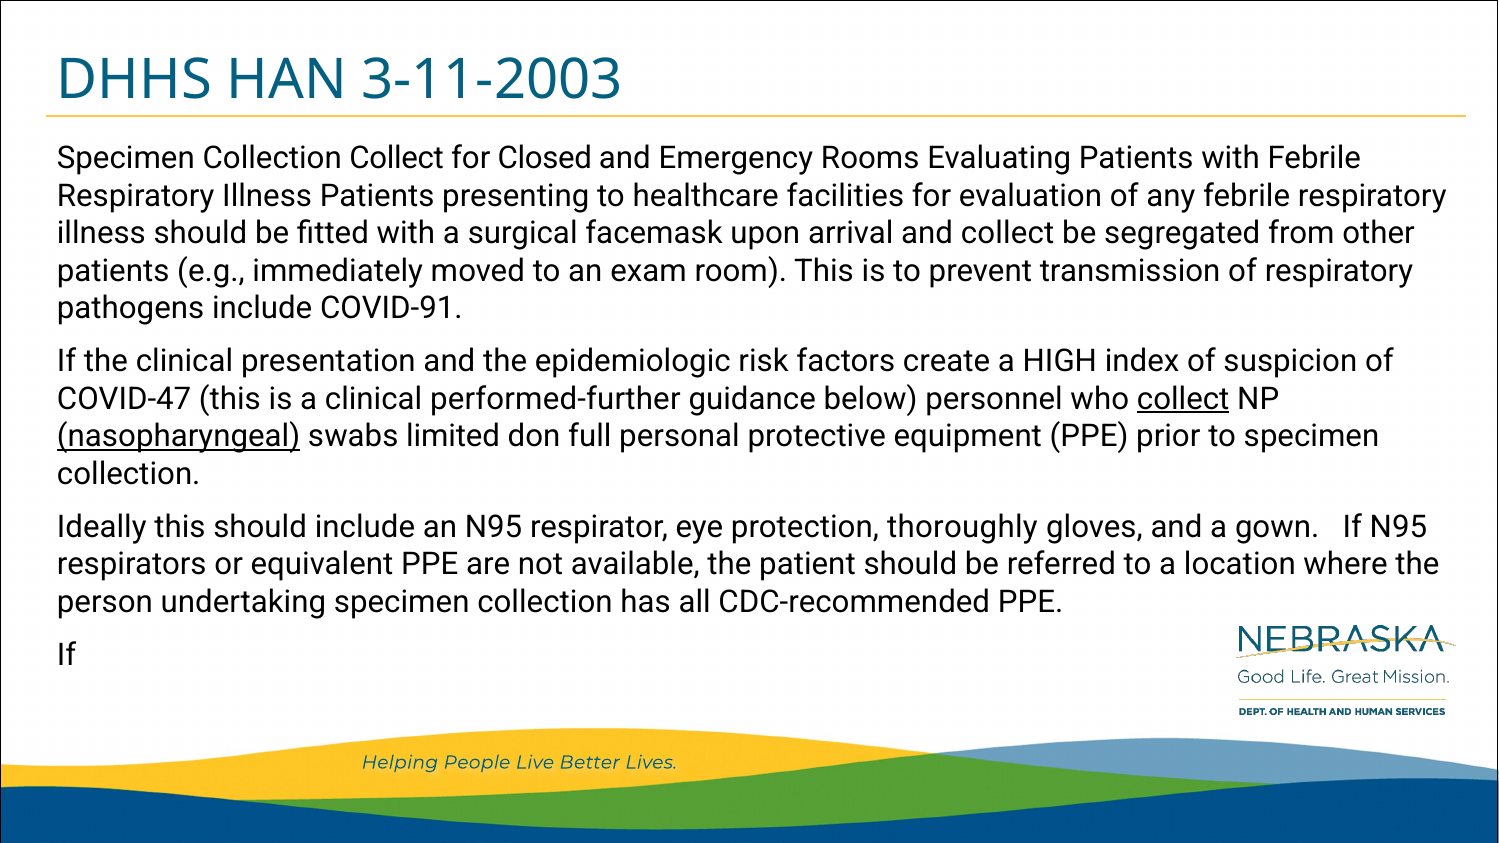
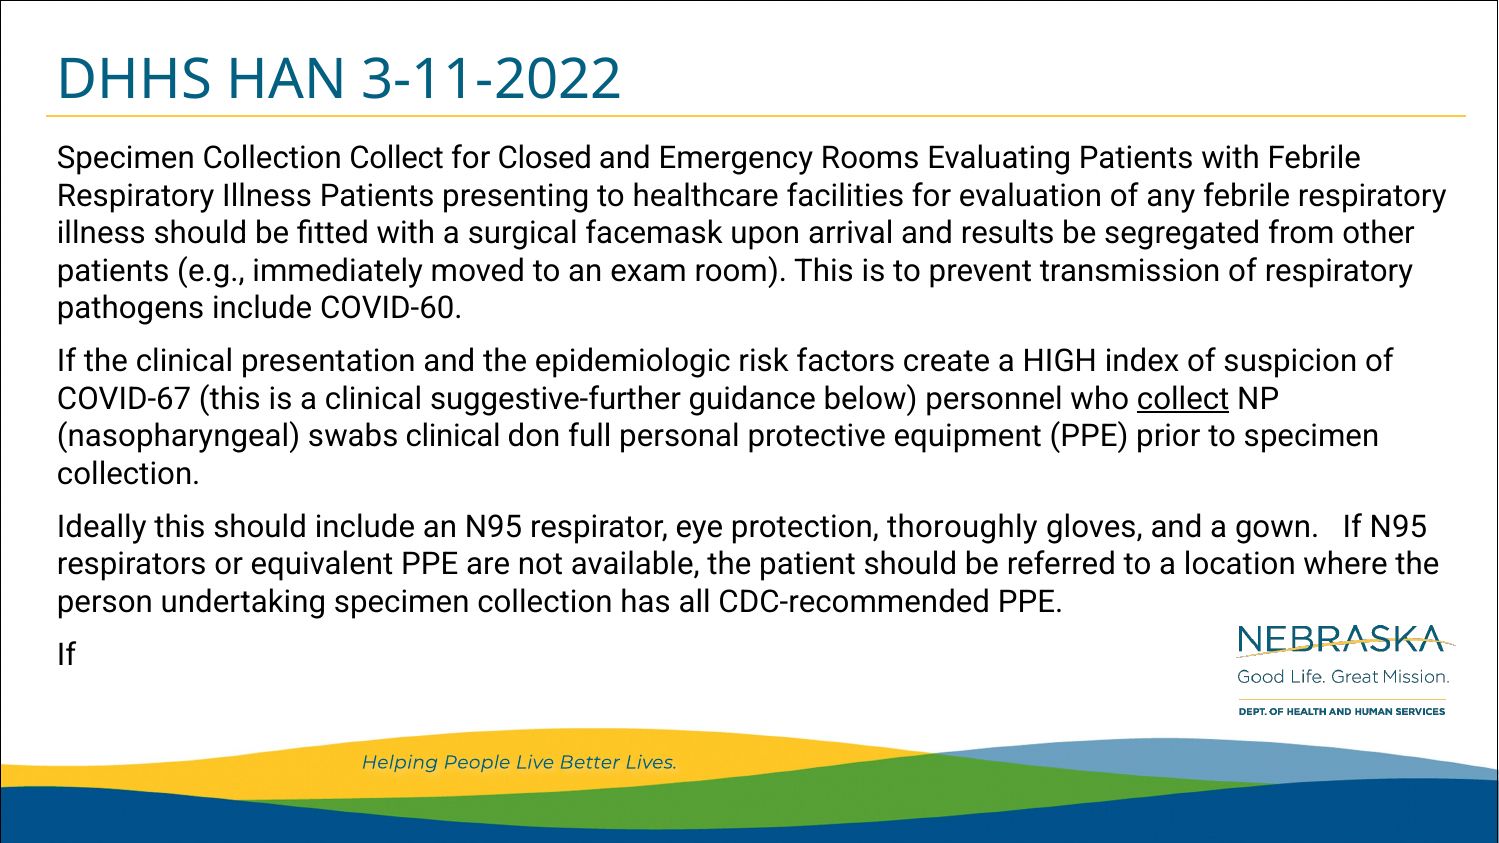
3-11-2003: 3-11-2003 -> 3-11-2022 (492, 80)
and collect: collect -> results (1008, 233)
COVID-91: COVID-91 -> COVID-60 (391, 308)
COVID-47: COVID-47 -> COVID-67 (124, 399)
performed-further: performed-further -> suggestive-further (555, 399)
nasopharyngeal underline: present -> none (179, 437)
swabs limited: limited -> clinical (453, 437)
